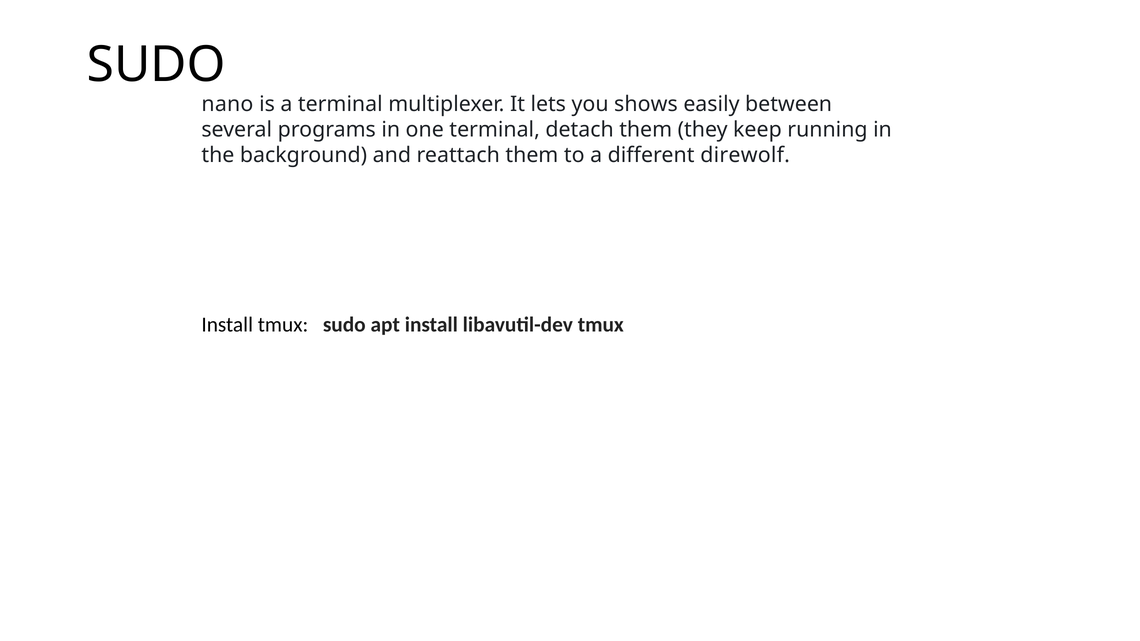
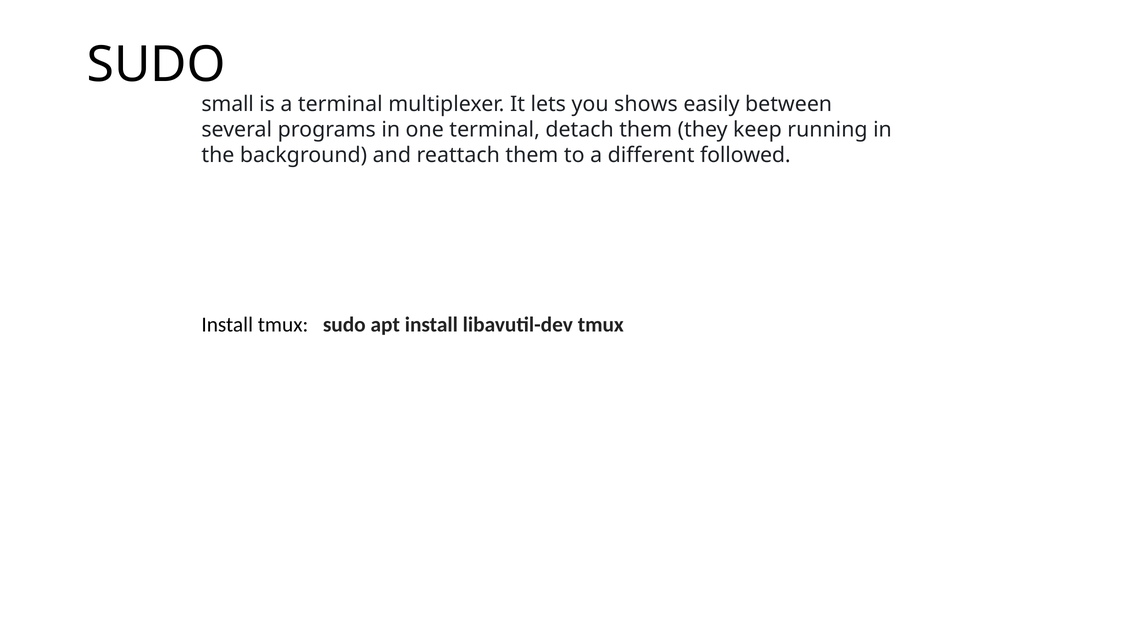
nano: nano -> small (228, 104)
direwolf: direwolf -> followed (745, 155)
